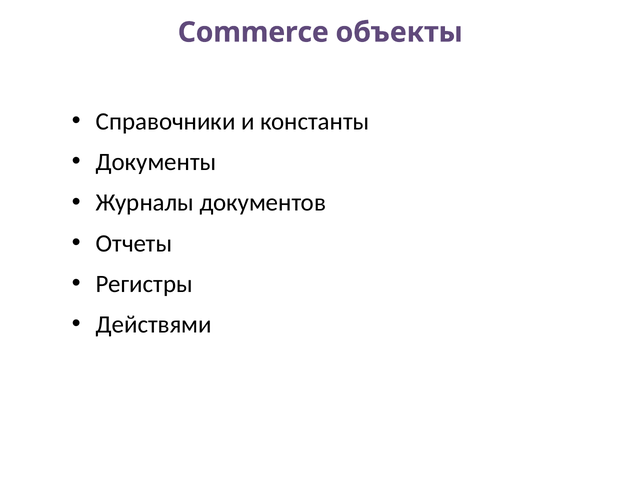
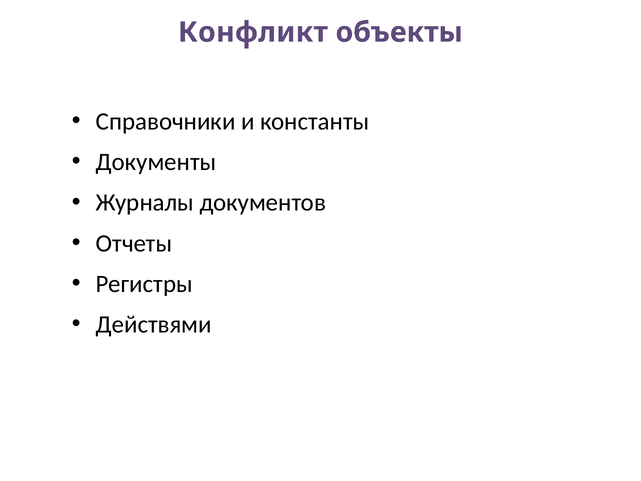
Commerce: Commerce -> Конфликт (253, 32)
